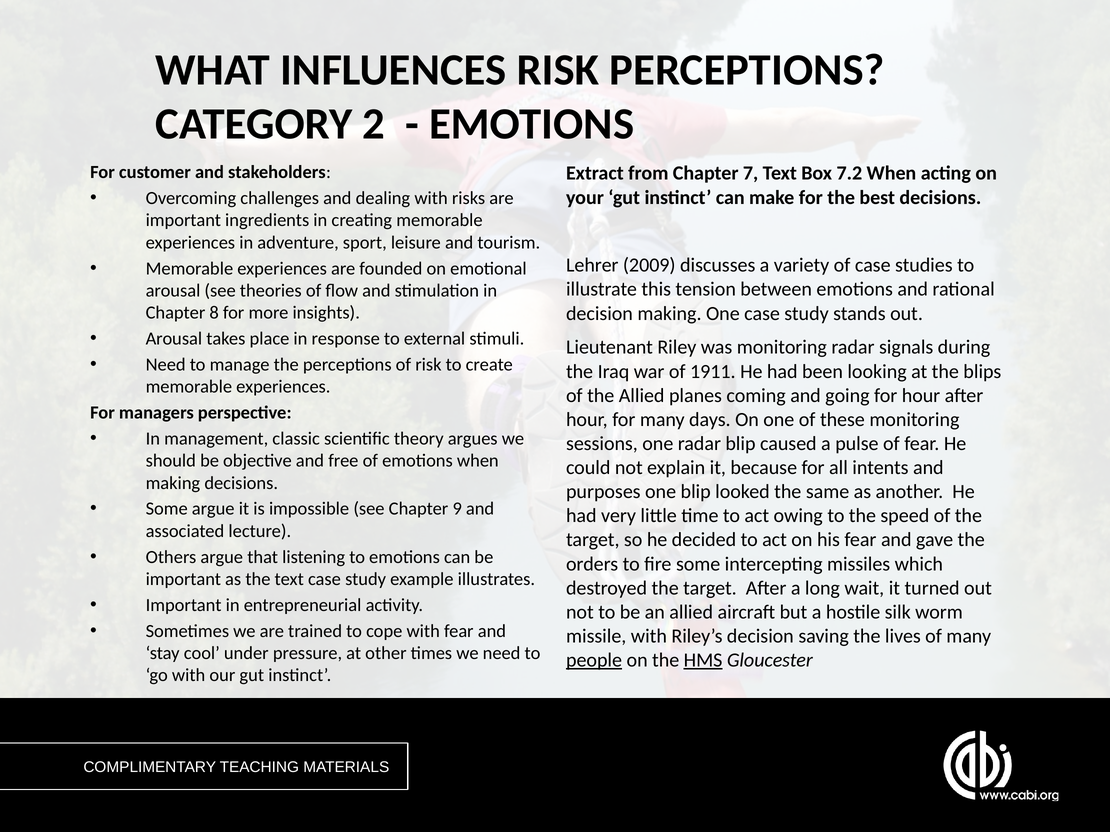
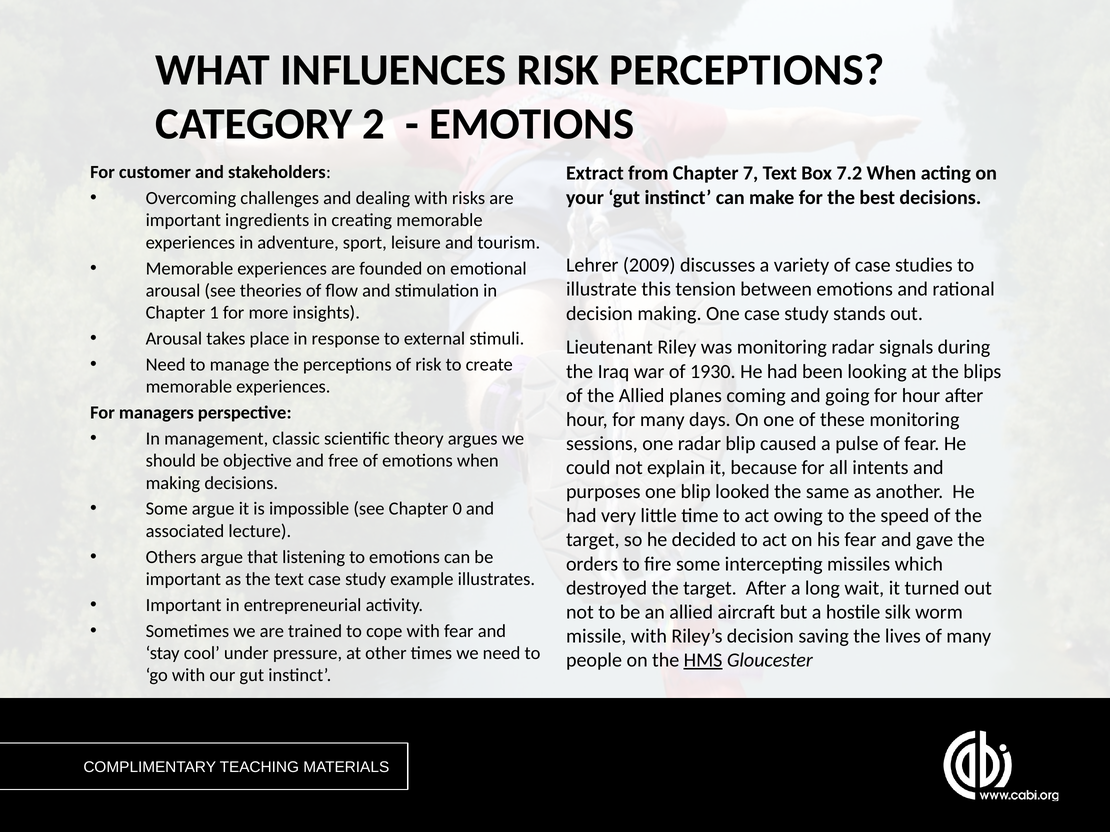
8: 8 -> 1 (214, 313)
1911: 1911 -> 1930 (713, 372)
9: 9 -> 0 (457, 509)
people underline: present -> none (594, 661)
